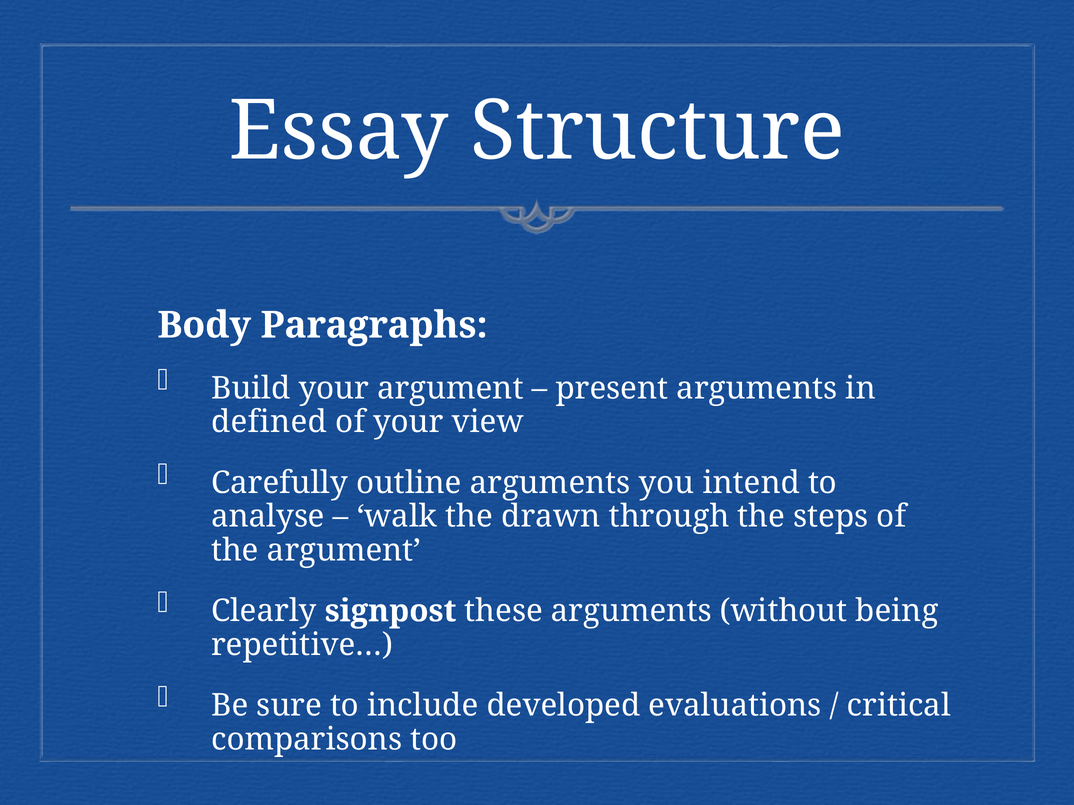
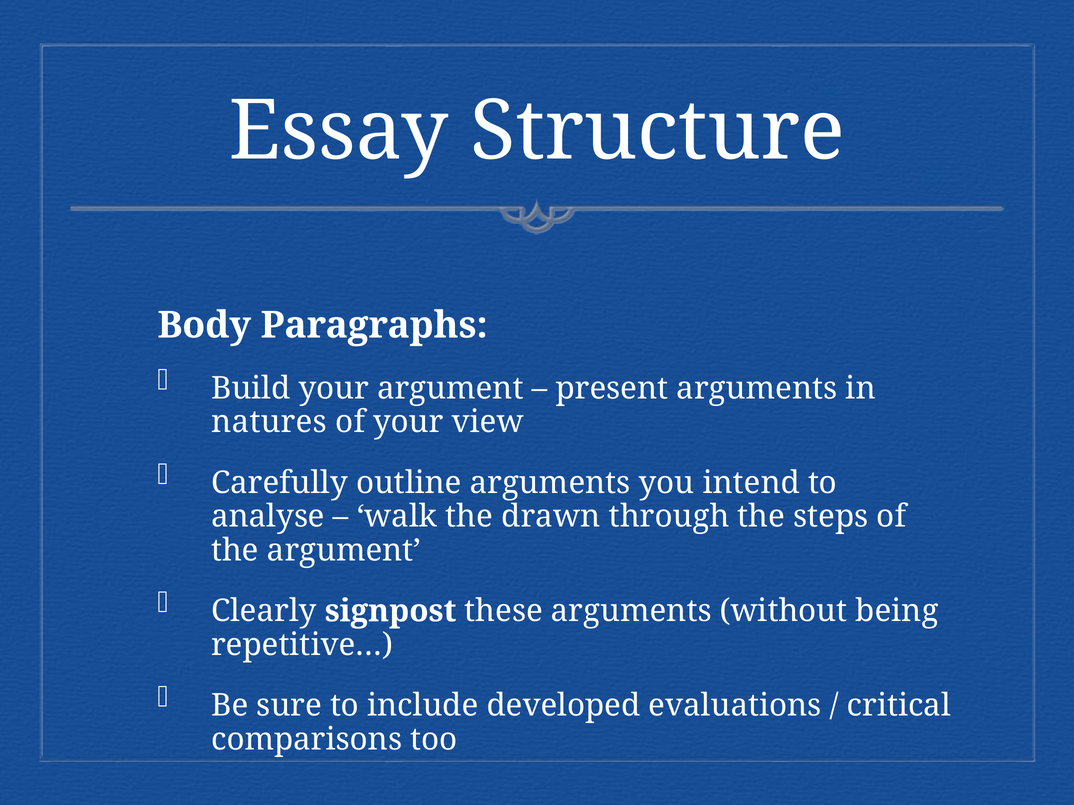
defined: defined -> natures (269, 422)
